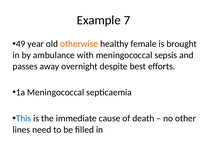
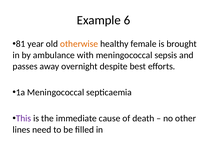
7: 7 -> 6 (127, 20)
49: 49 -> 81 (21, 44)
This colour: blue -> purple (23, 119)
